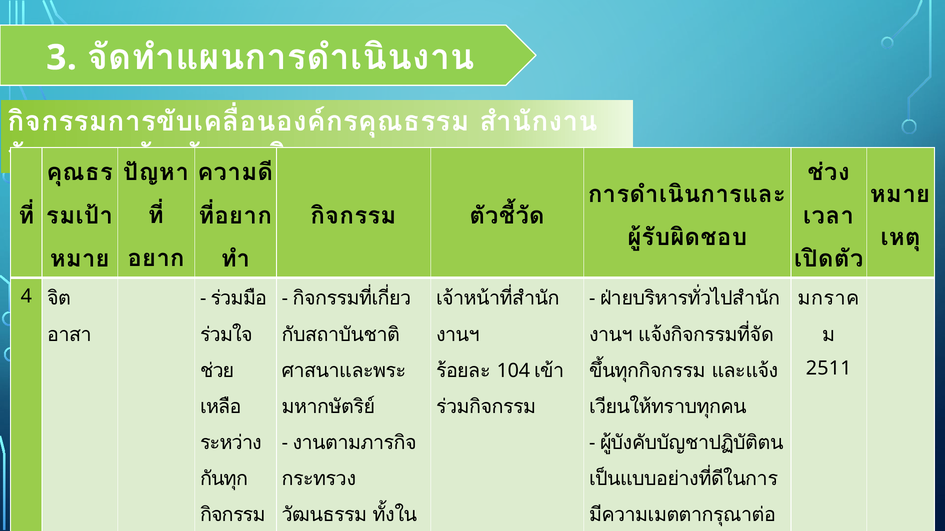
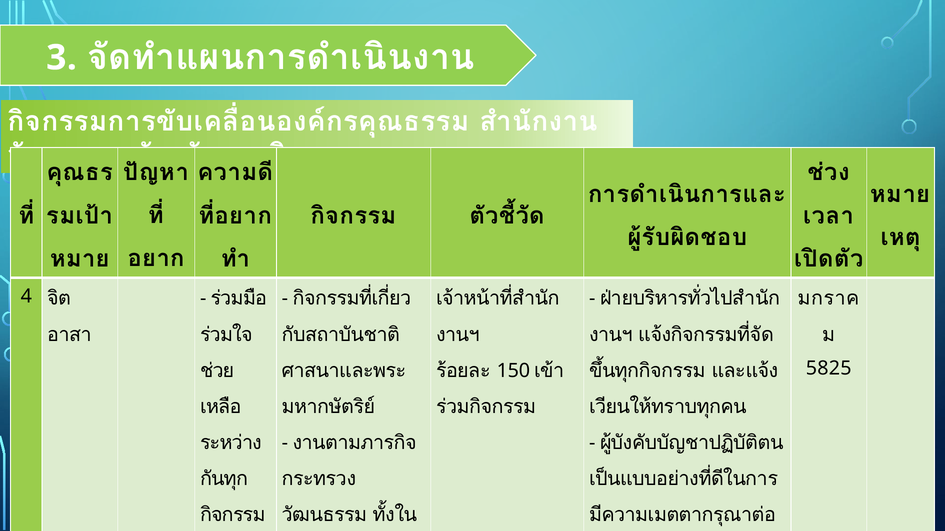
2511: 2511 -> 5825 (829, 369)
104: 104 -> 150 (513, 371)
